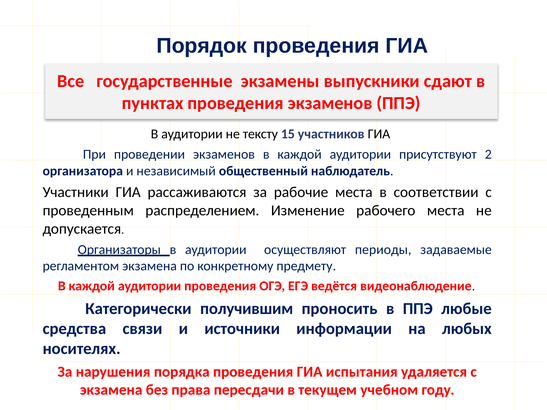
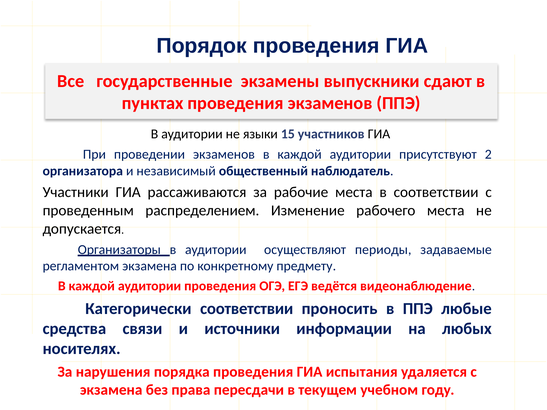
тексту: тексту -> языки (260, 134)
Категорически получившим: получившим -> соответствии (247, 309)
